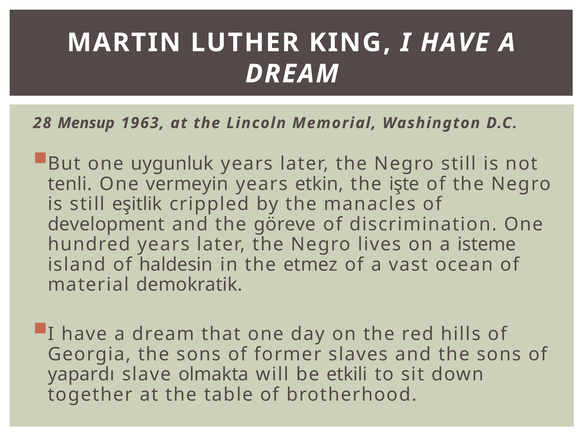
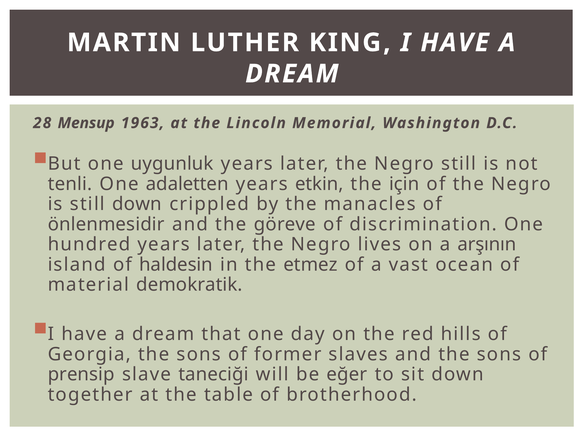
vermeyin: vermeyin -> adaletten (187, 184)
işte: işte -> için (404, 184)
still eşitlik: eşitlik -> down (137, 204)
development: development -> önlenmesidir (106, 224)
isteme: isteme -> arşının (487, 244)
yapardı: yapardı -> prensip (81, 374)
olmakta: olmakta -> taneciği (213, 374)
etkili: etkili -> eğer (347, 374)
